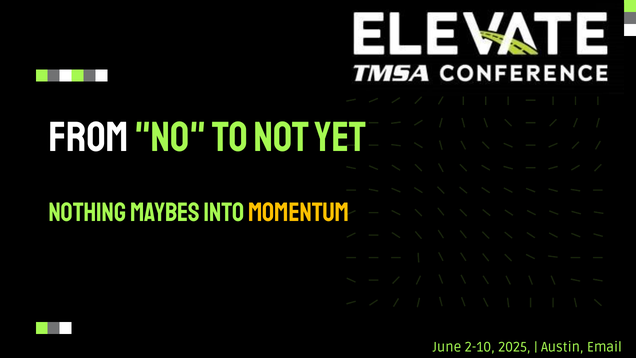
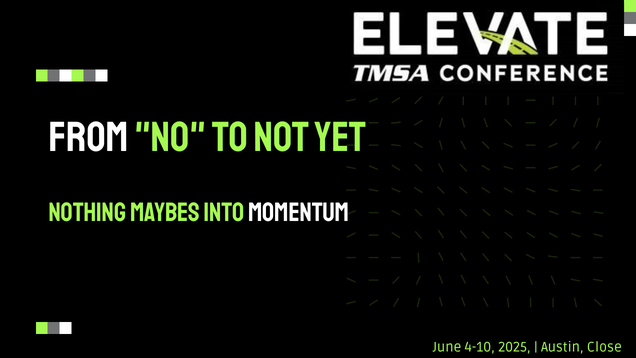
Momentum colour: yellow -> white (299, 212)
2-10: 2-10 -> 4-10 (480, 347)
Email: Email -> Close (604, 347)
